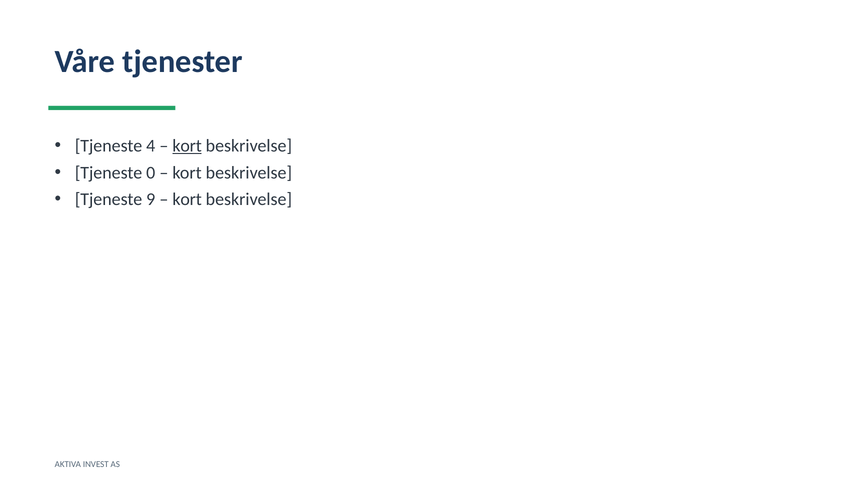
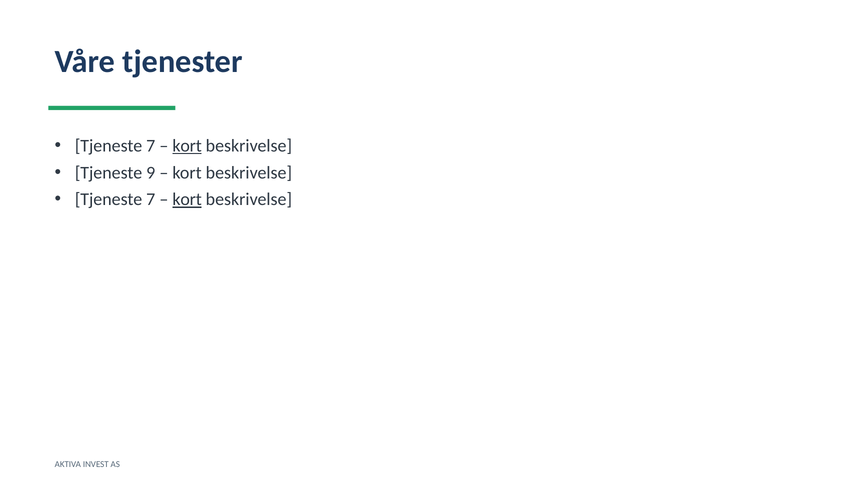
4: 4 -> 7 (151, 146)
0: 0 -> 9 (151, 173)
9: 9 -> 7 (151, 199)
kort underline: none -> present (187, 199)
